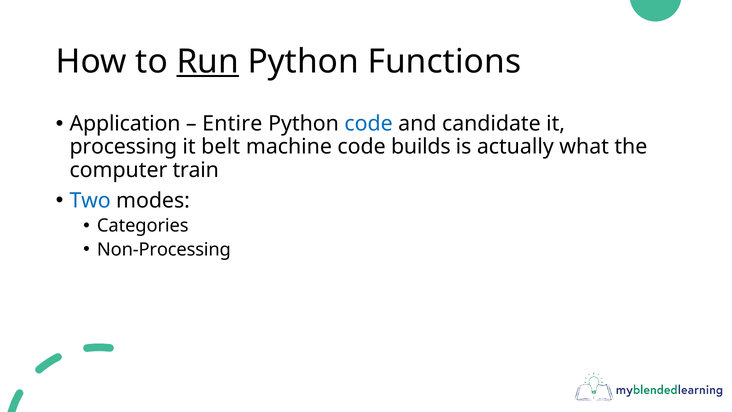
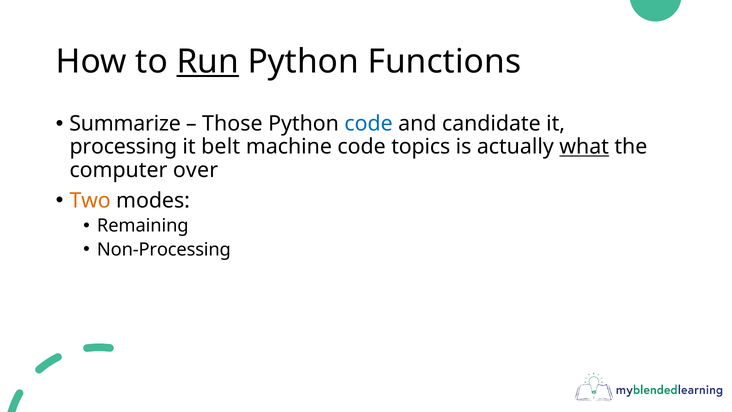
Application: Application -> Summarize (125, 124)
Entire: Entire -> Those (232, 124)
builds: builds -> topics (421, 147)
what underline: none -> present (584, 147)
train: train -> over (195, 170)
Two colour: blue -> orange (90, 201)
Categories: Categories -> Remaining (143, 226)
